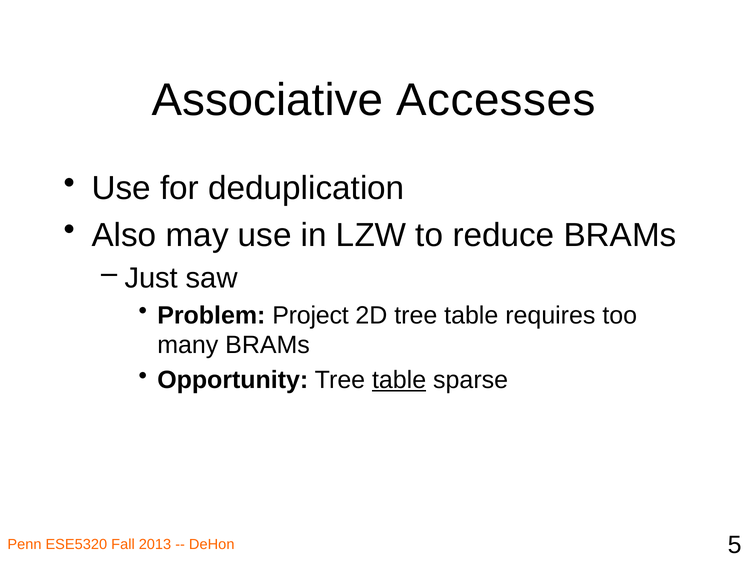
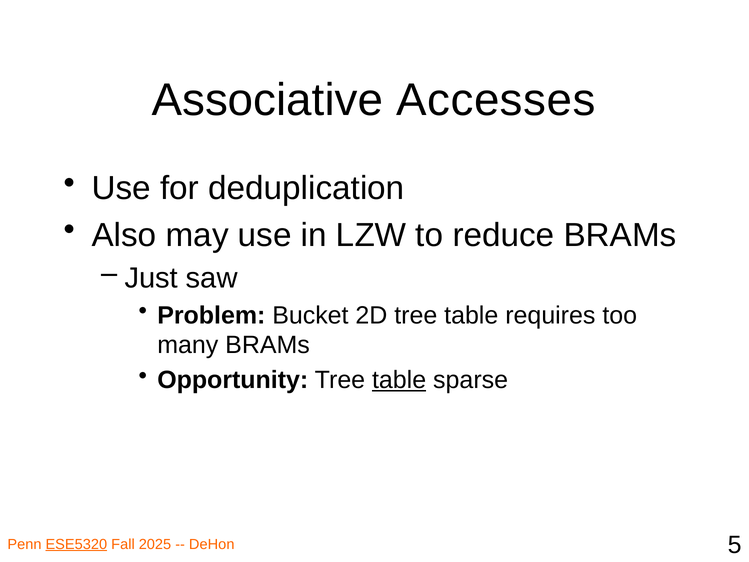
Project: Project -> Bucket (310, 315)
ESE5320 underline: none -> present (76, 544)
2013: 2013 -> 2025 (155, 544)
